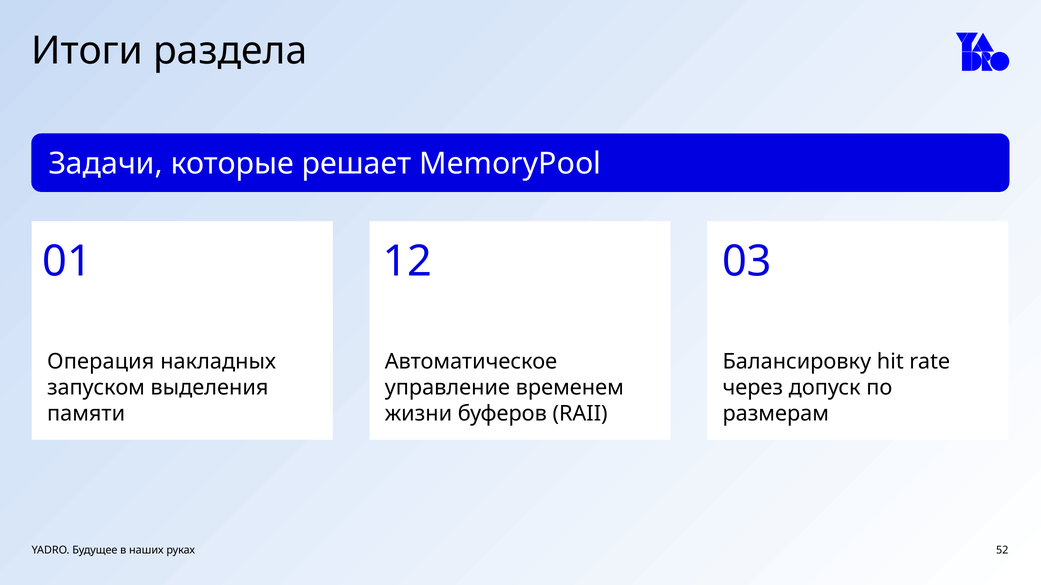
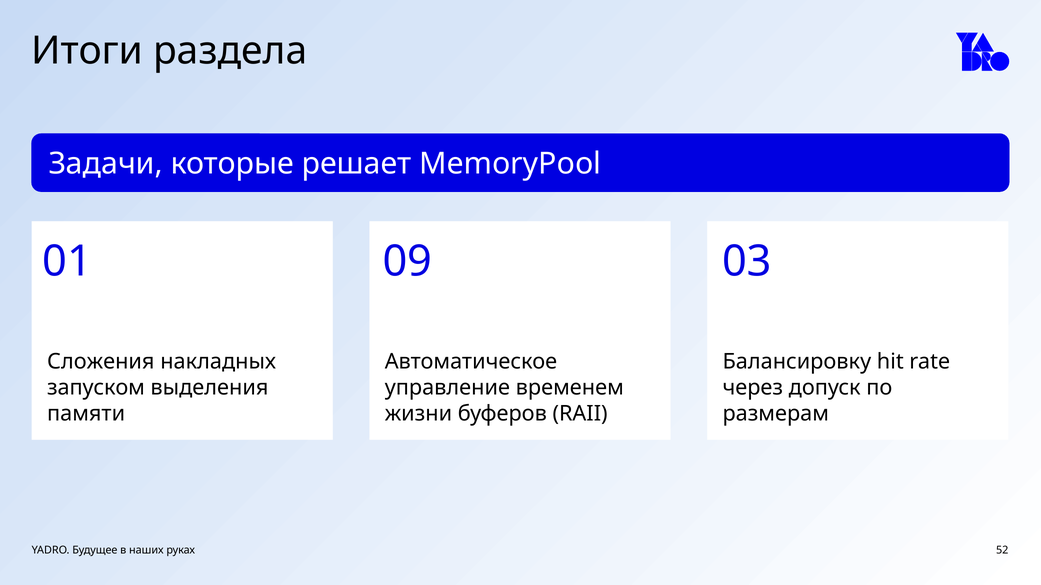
12: 12 -> 09 (407, 262)
Операция: Операция -> Сложения (101, 362)
